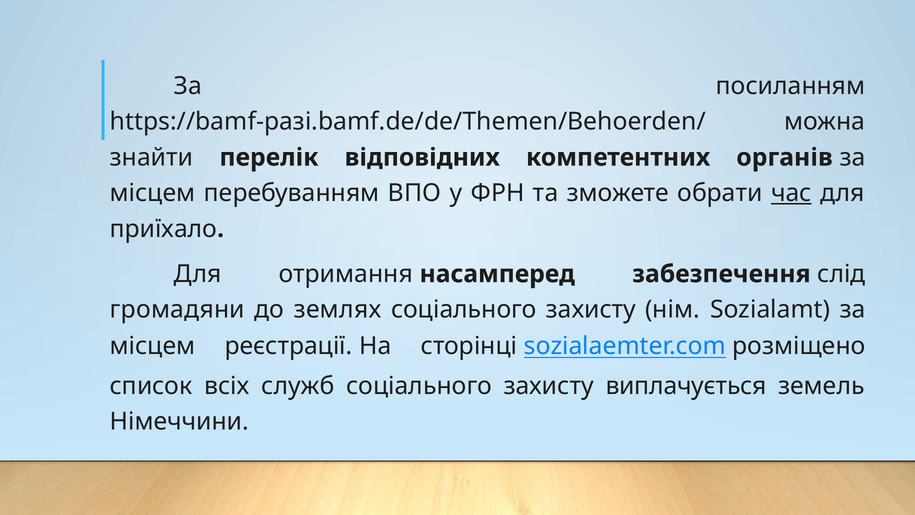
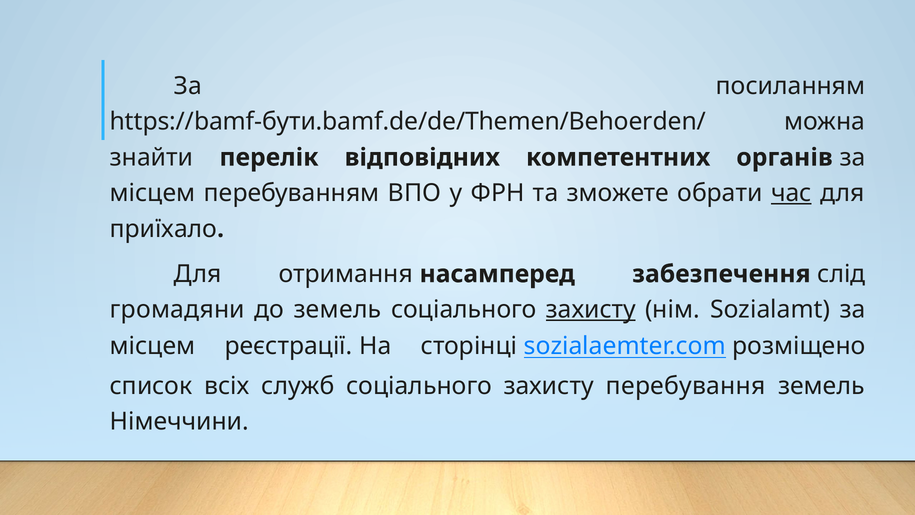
https://bamf-разі.bamf.de/de/Themen/Behoerden/: https://bamf-разі.bamf.de/de/Themen/Behoerden/ -> https://bamf-бути.bamf.de/de/Themen/Behoerden/ (408, 122)
до землях: землях -> земель (337, 310)
захисту underline: none -> present (591, 310)
виплачується: виплачується -> перебування (686, 386)
